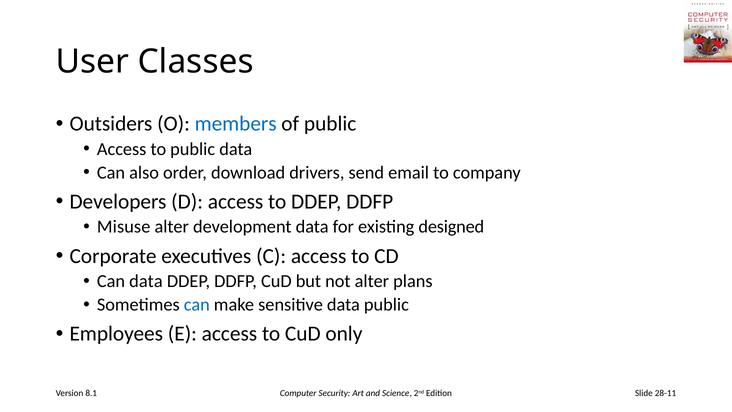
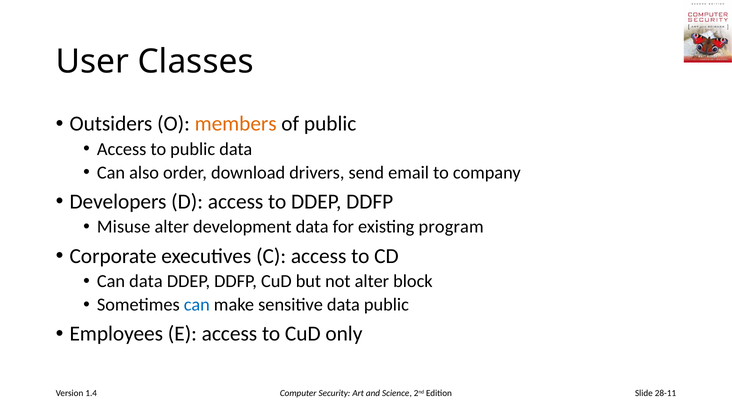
members colour: blue -> orange (236, 124)
designed: designed -> program (451, 227)
plans: plans -> block (413, 281)
8.1: 8.1 -> 1.4 (91, 393)
